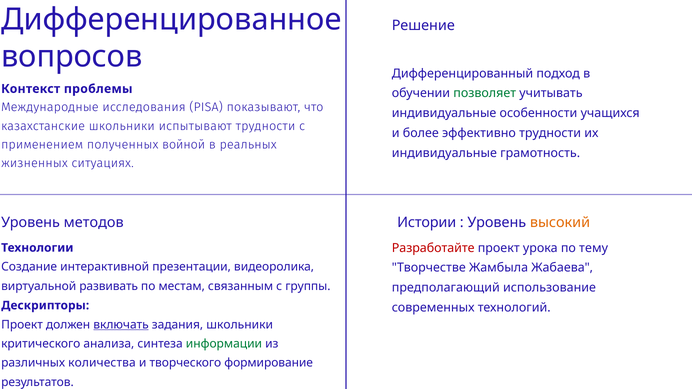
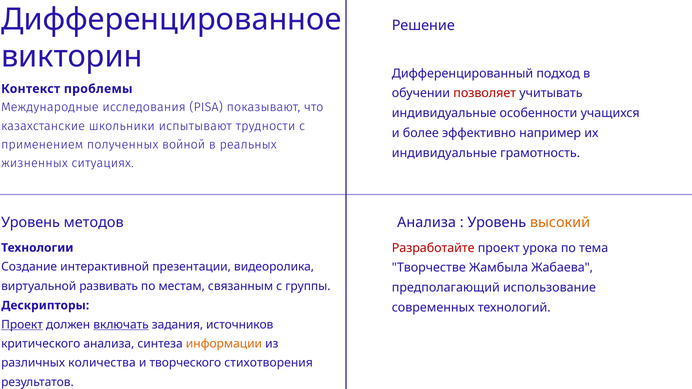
вопросов: вопросов -> викторин (72, 57)
позволяет colour: green -> red (485, 93)
эффективно трудности: трудности -> например (550, 133)
Истории: Истории -> Анализа (427, 223)
тему: тему -> тема (594, 248)
Проект underline: none -> present (22, 325)
задания школьники: школьники -> источников (240, 325)
информации colour: green -> orange (224, 344)
формирование: формирование -> стихотворения (269, 363)
